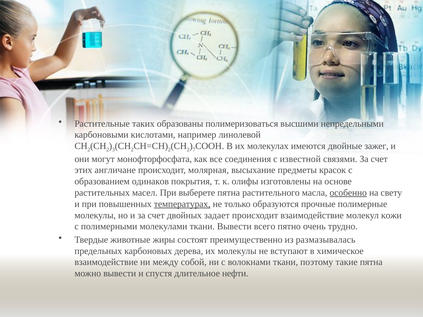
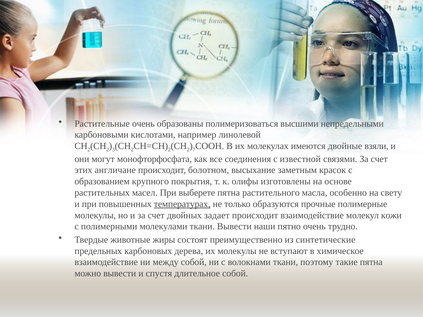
Растительные таких: таких -> очень (143, 124)
зажег: зажег -> взяли (376, 146)
молярная: молярная -> болотном (209, 170)
предметы: предметы -> заметным (297, 170)
одинаков: одинаков -> крупного (150, 182)
особенно underline: present -> none (348, 193)
всего: всего -> наши (265, 227)
размазывалась: размазывалась -> синтетические (326, 240)
длительное нефти: нефти -> собой (235, 274)
